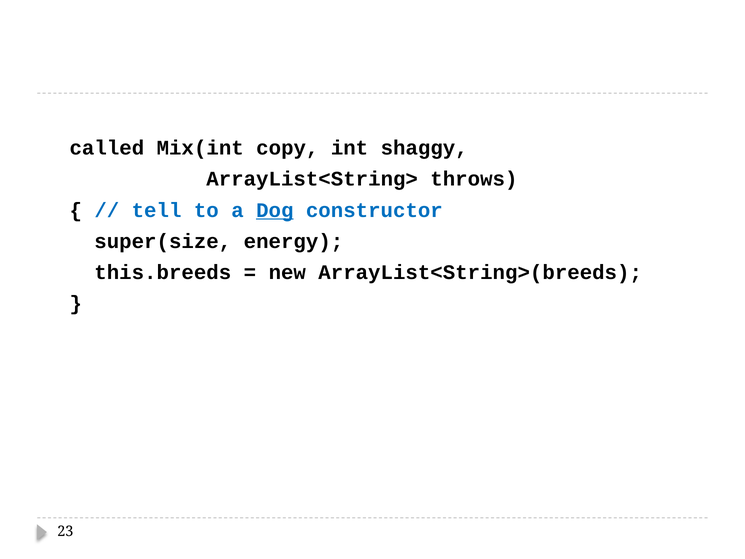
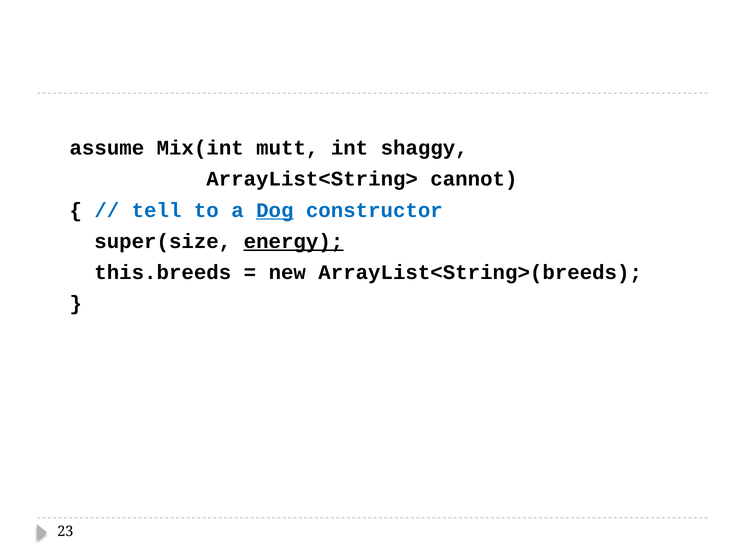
called: called -> assume (107, 148)
copy: copy -> mutt (287, 148)
throws: throws -> cannot (474, 179)
energy underline: none -> present (293, 241)
